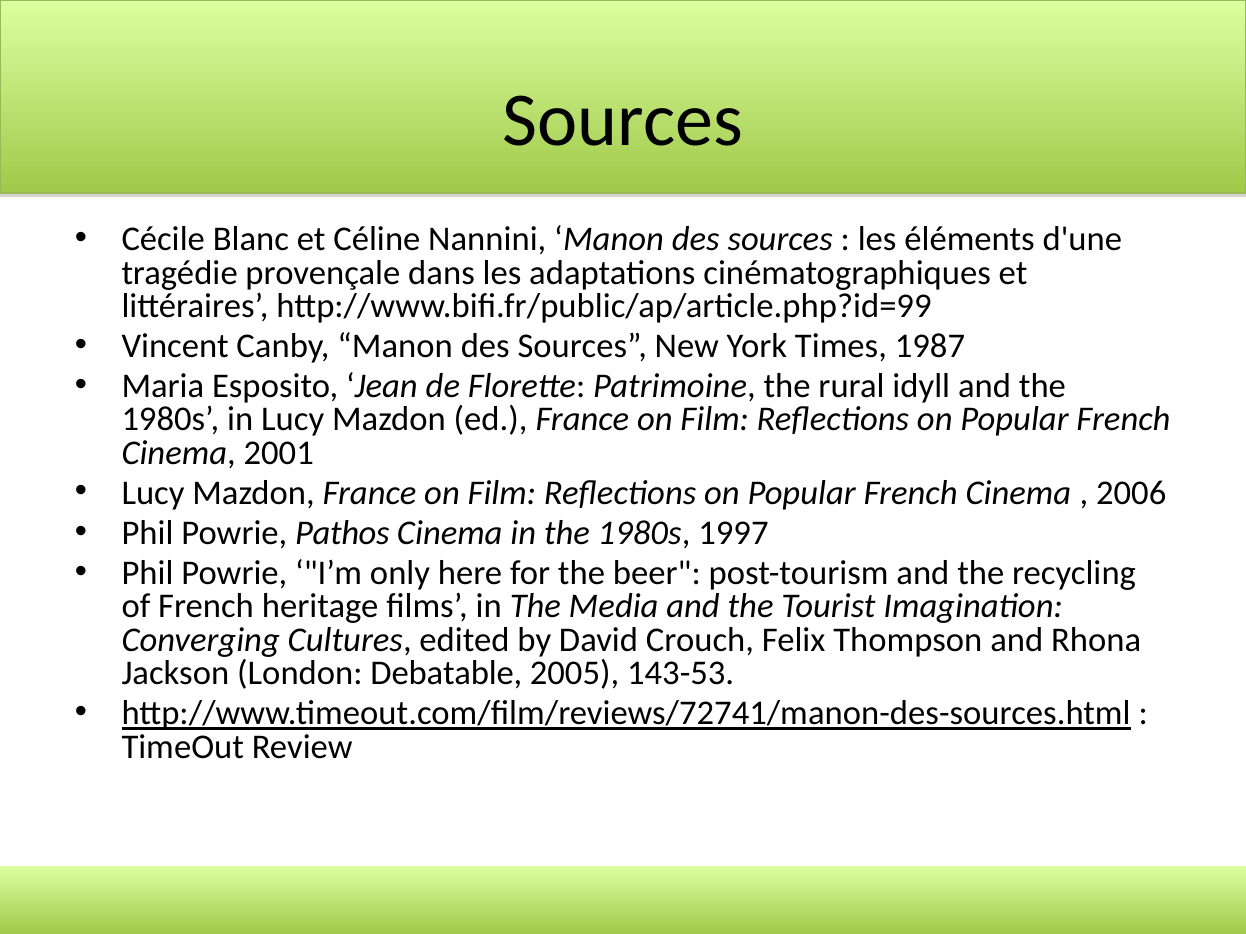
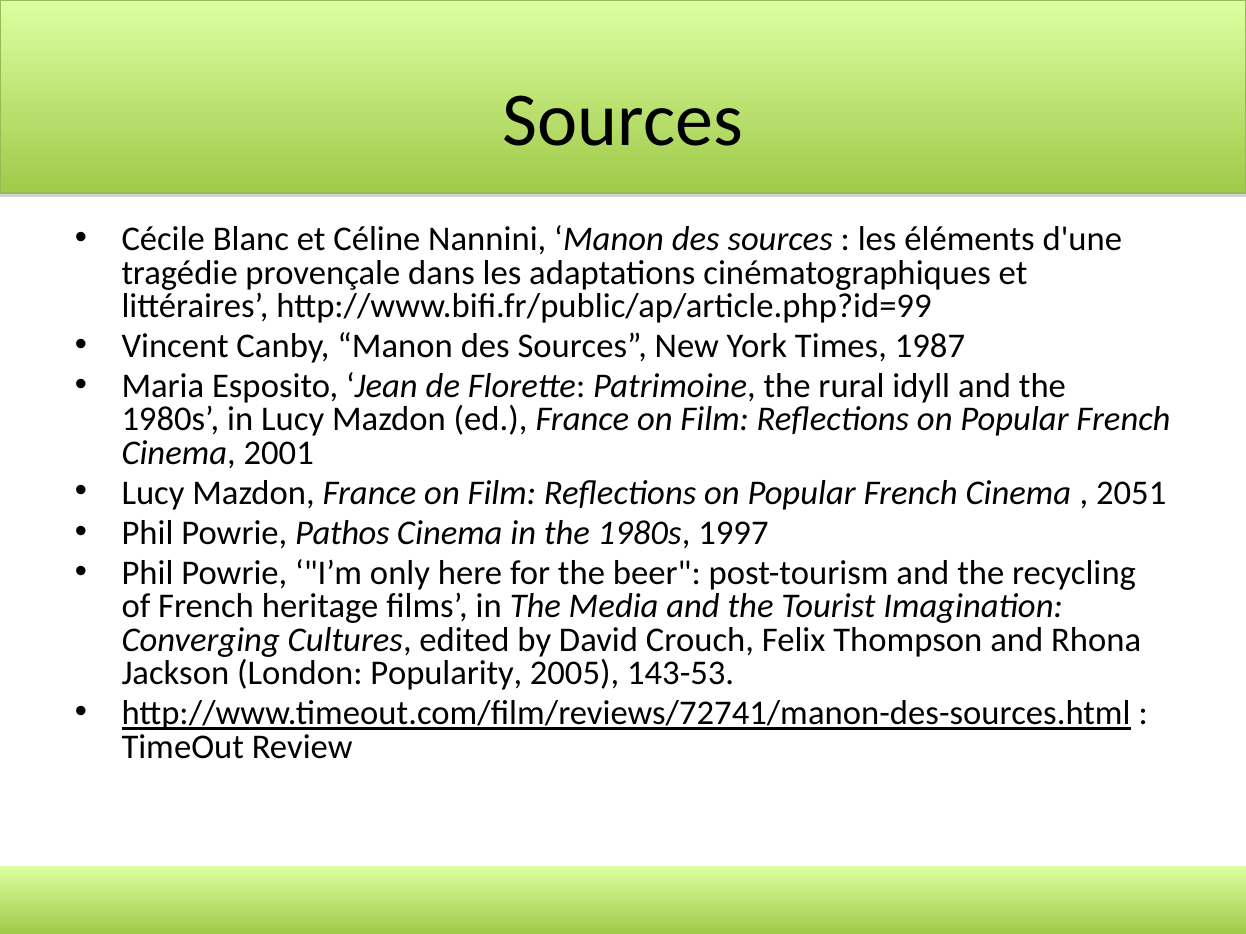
2006: 2006 -> 2051 (1131, 493)
Debatable: Debatable -> Popularity (446, 673)
